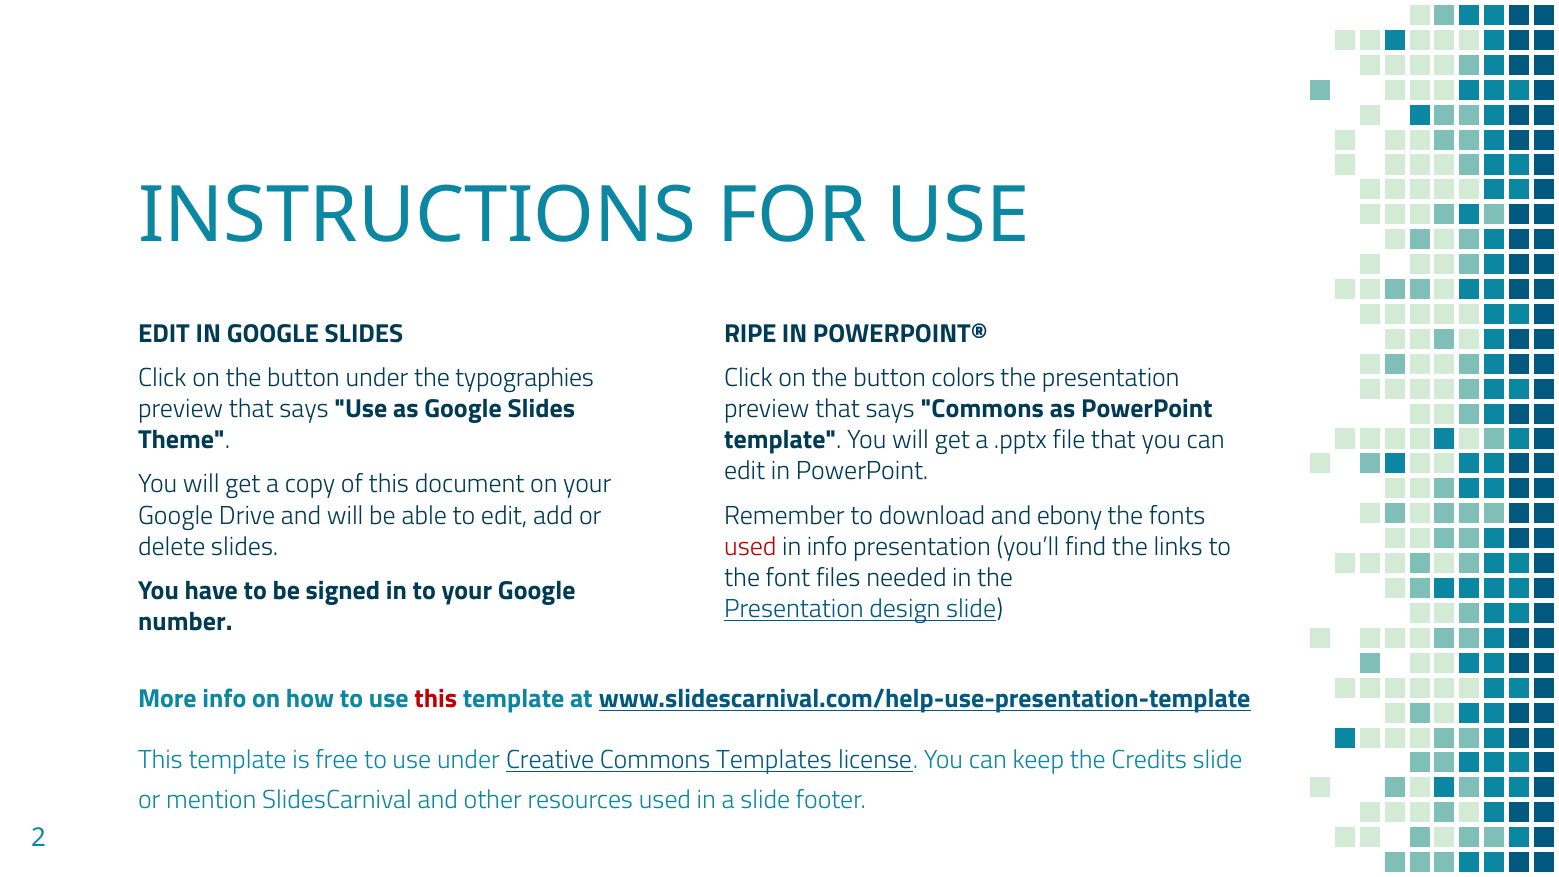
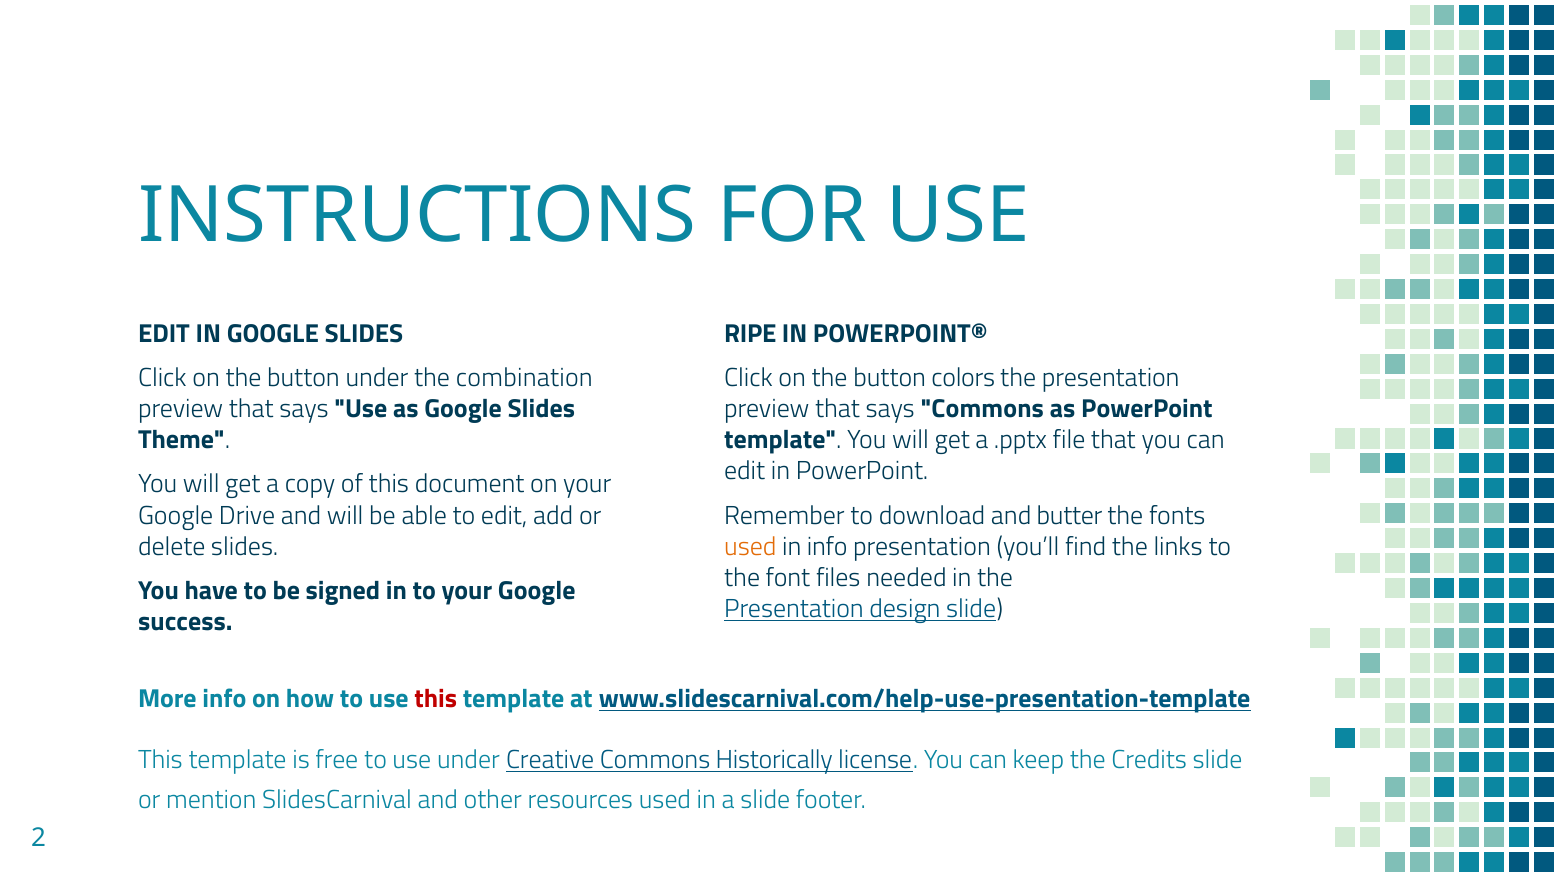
typographies: typographies -> combination (524, 378)
ebony: ebony -> butter (1070, 515)
used colour: red -> orange (750, 547)
number: number -> success (185, 622)
Templates: Templates -> Historically (774, 760)
